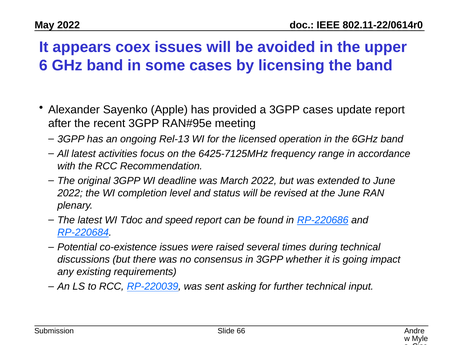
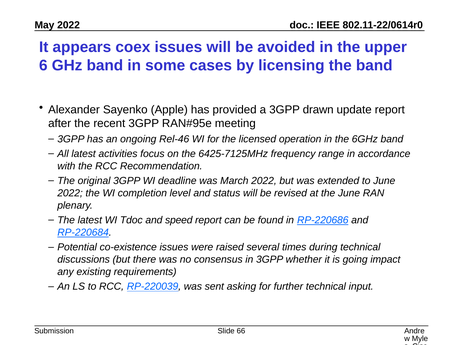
3GPP cases: cases -> drawn (318, 109)
Rel-13: Rel-13 -> Rel-46 (174, 139)
